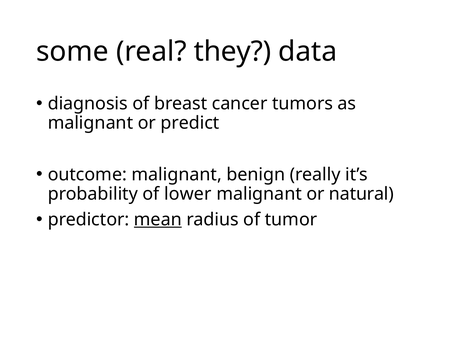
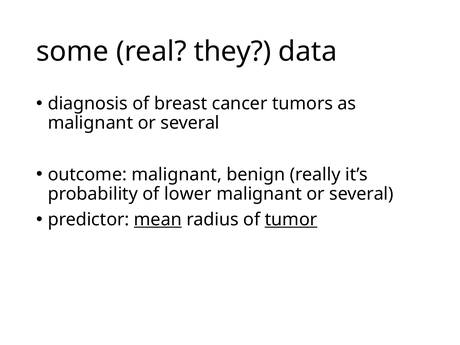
predict: predict -> several (190, 123)
natural: natural -> several (361, 194)
tumor underline: none -> present (291, 219)
